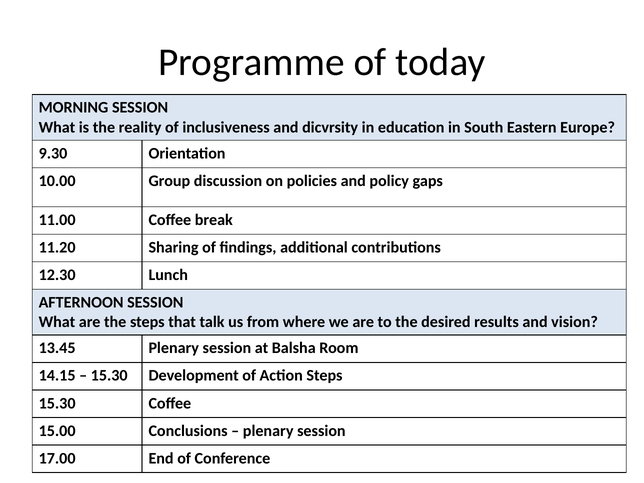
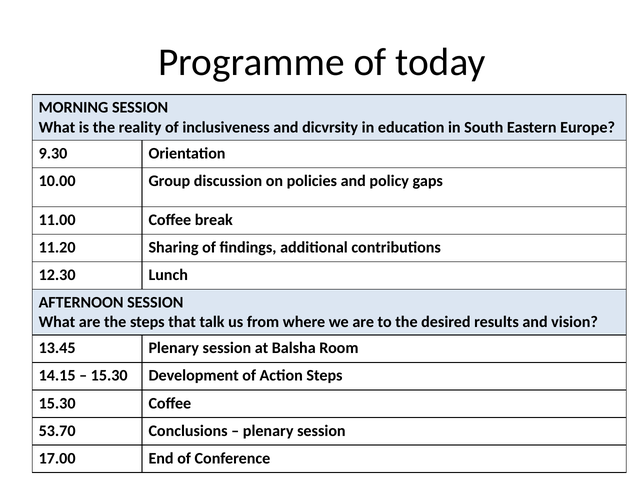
15.00: 15.00 -> 53.70 (57, 431)
